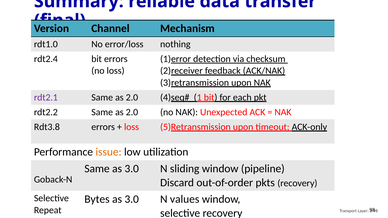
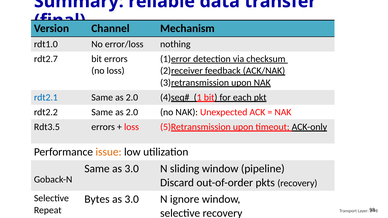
rdt2.4: rdt2.4 -> rdt2.7 (46, 59)
rdt2.1 colour: purple -> blue (46, 97)
Rdt3.8: Rdt3.8 -> Rdt3.5 (47, 127)
values: values -> ignore (185, 199)
